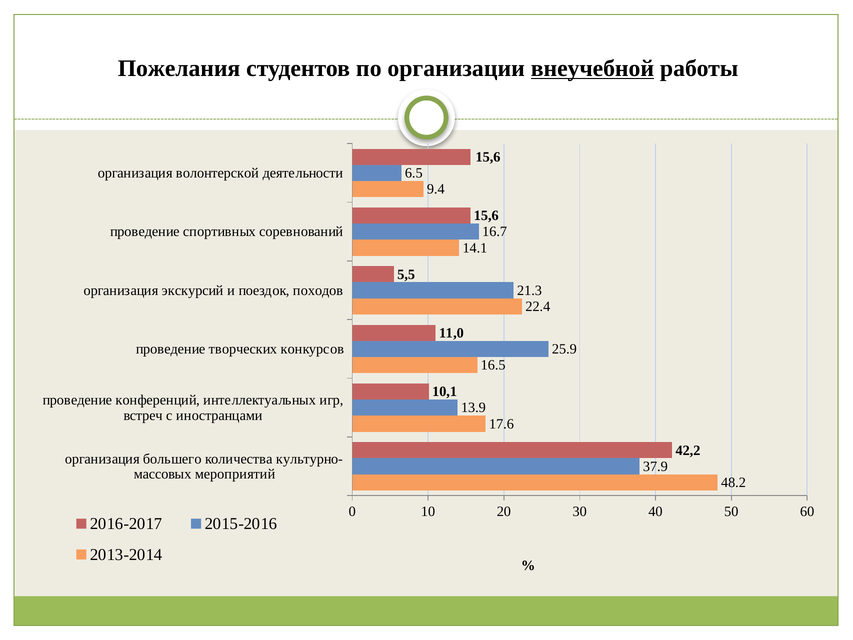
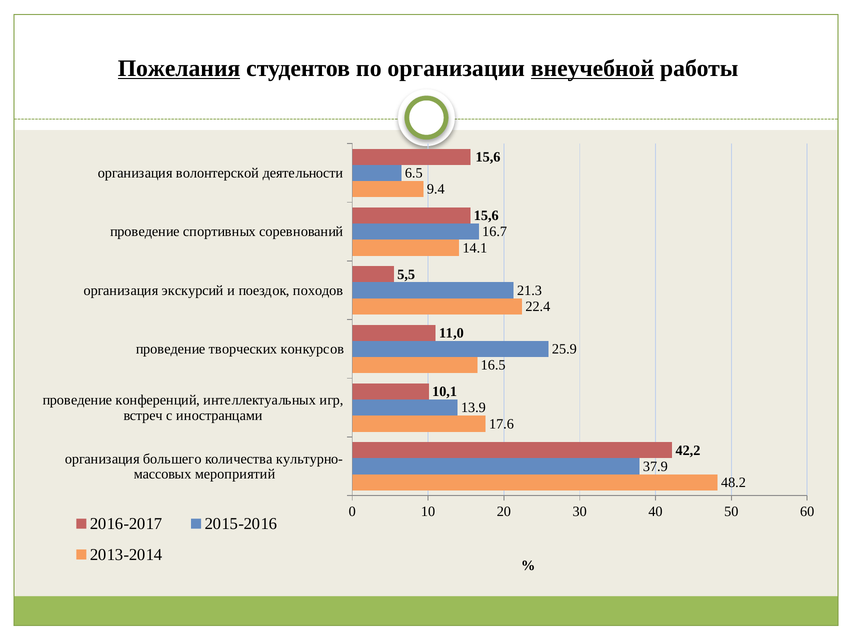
Пожелания underline: none -> present (179, 68)
